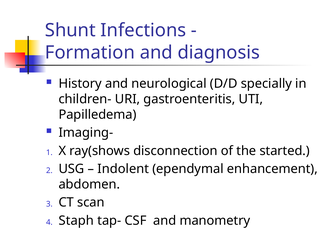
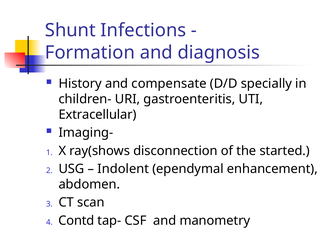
neurological: neurological -> compensate (169, 83)
Papilledema: Papilledema -> Extracellular (98, 114)
Staph: Staph -> Contd (76, 220)
